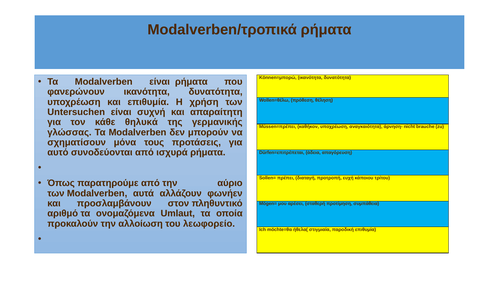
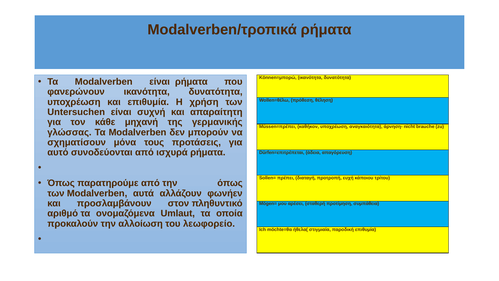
θηλυκά: θηλυκά -> μηχανή (141, 122)
την αύριο: αύριο -> όπως (230, 183)
